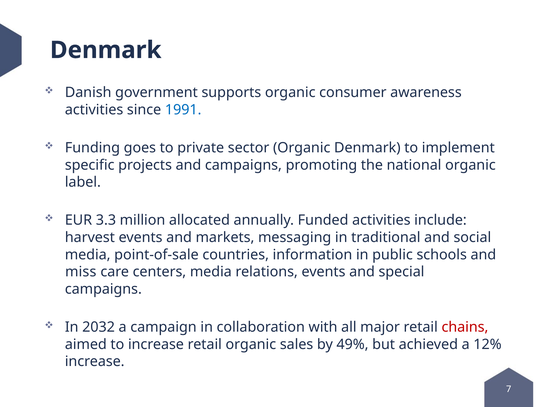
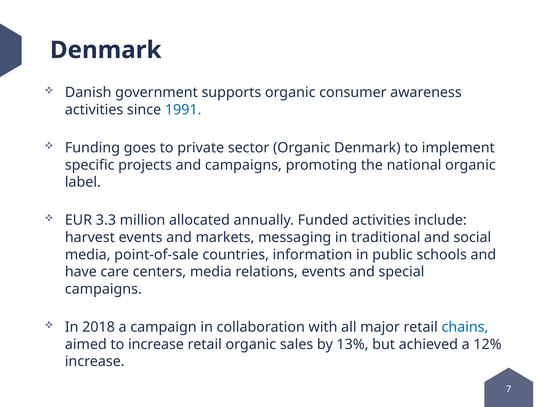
miss: miss -> have (81, 272)
2032: 2032 -> 2018 (99, 327)
chains colour: red -> blue (465, 327)
49%: 49% -> 13% (352, 345)
